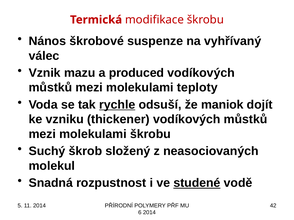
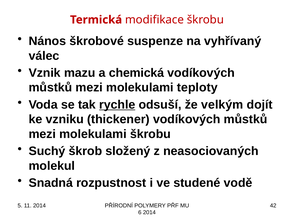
produced: produced -> chemická (136, 73)
maniok: maniok -> velkým (222, 105)
studené underline: present -> none (197, 183)
